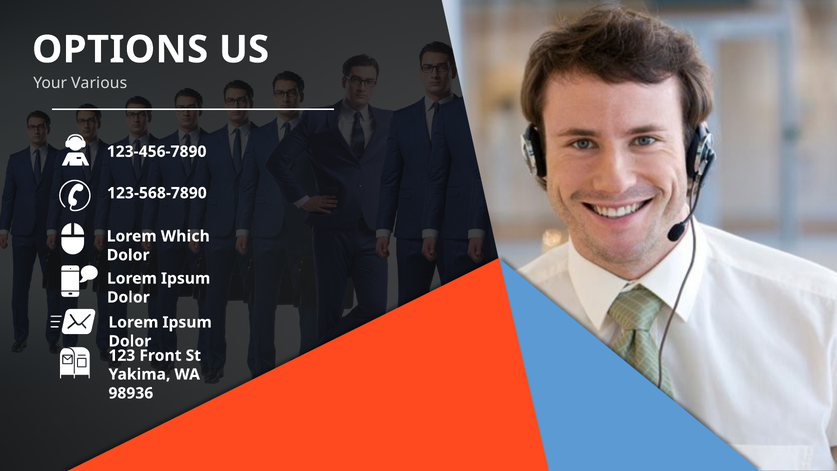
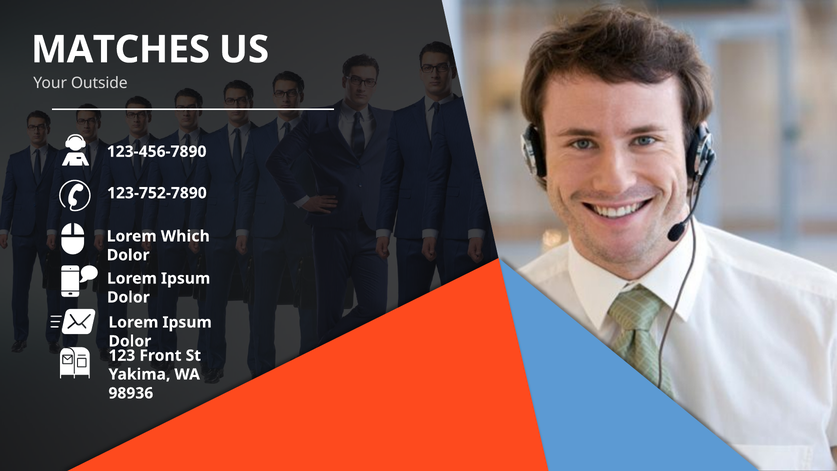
OPTIONS: OPTIONS -> MATCHES (120, 50)
Various: Various -> Outside (99, 83)
123-568-7890: 123-568-7890 -> 123-752-7890 (157, 193)
